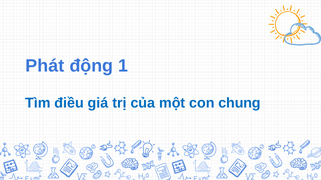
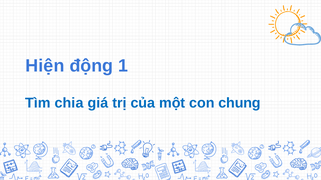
Phát: Phát -> Hiện (45, 66)
điều: điều -> chia (69, 103)
